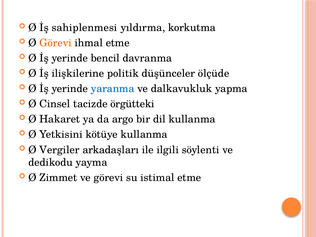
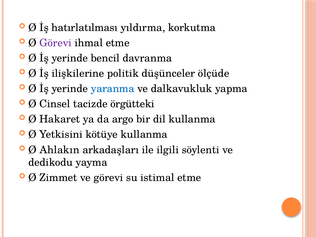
sahiplenmesi: sahiplenmesi -> hatırlatılması (85, 28)
Görevi colour: orange -> purple (56, 43)
Vergiler: Vergiler -> Ahlakın (60, 150)
